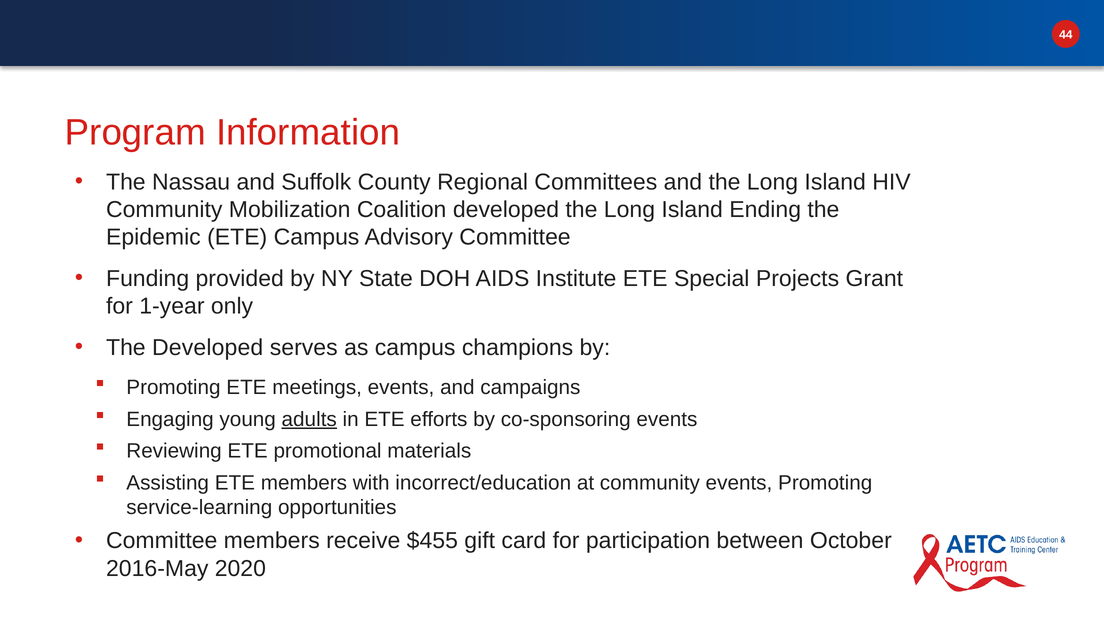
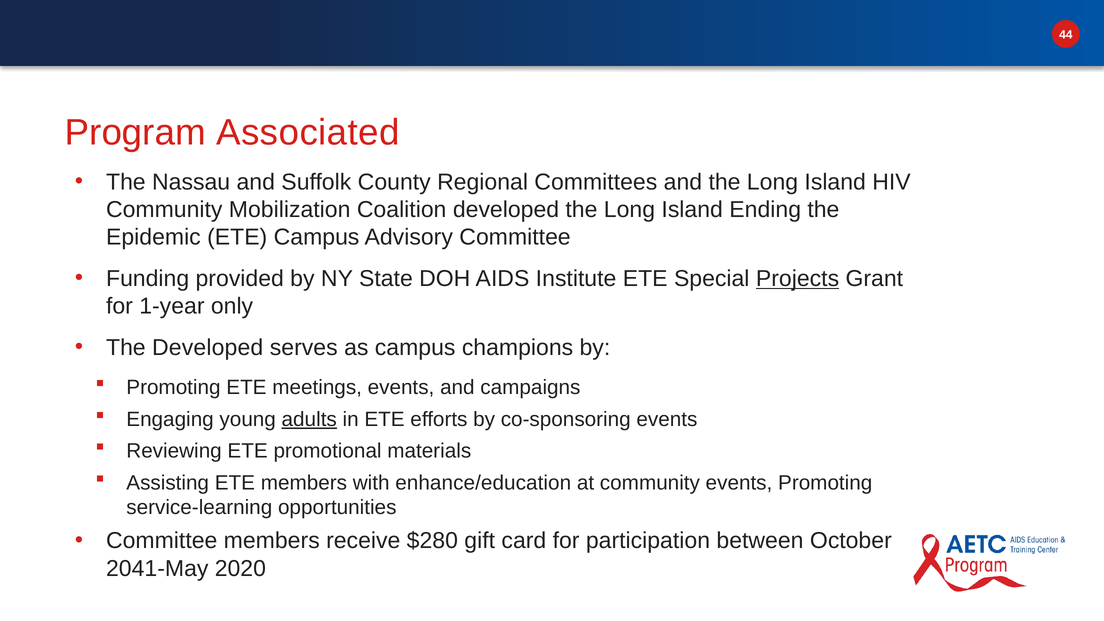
Information: Information -> Associated (308, 133)
Projects underline: none -> present (798, 279)
incorrect/education: incorrect/education -> enhance/education (483, 483)
$455: $455 -> $280 (432, 541)
2016-May: 2016-May -> 2041-May (157, 569)
